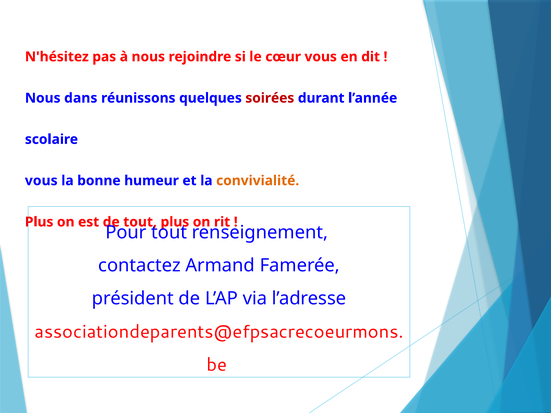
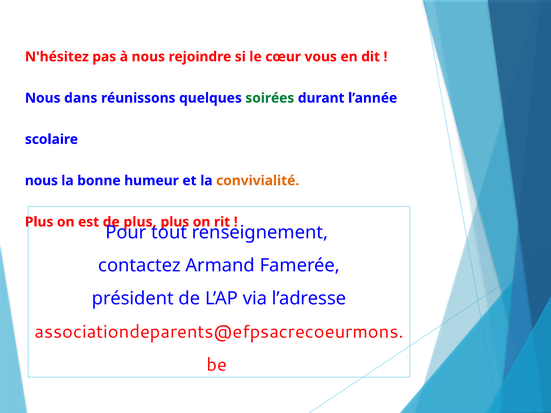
soirées colour: red -> green (270, 98)
vous: vous -> nous (41, 181)
tout: tout -> plus (140, 222)
